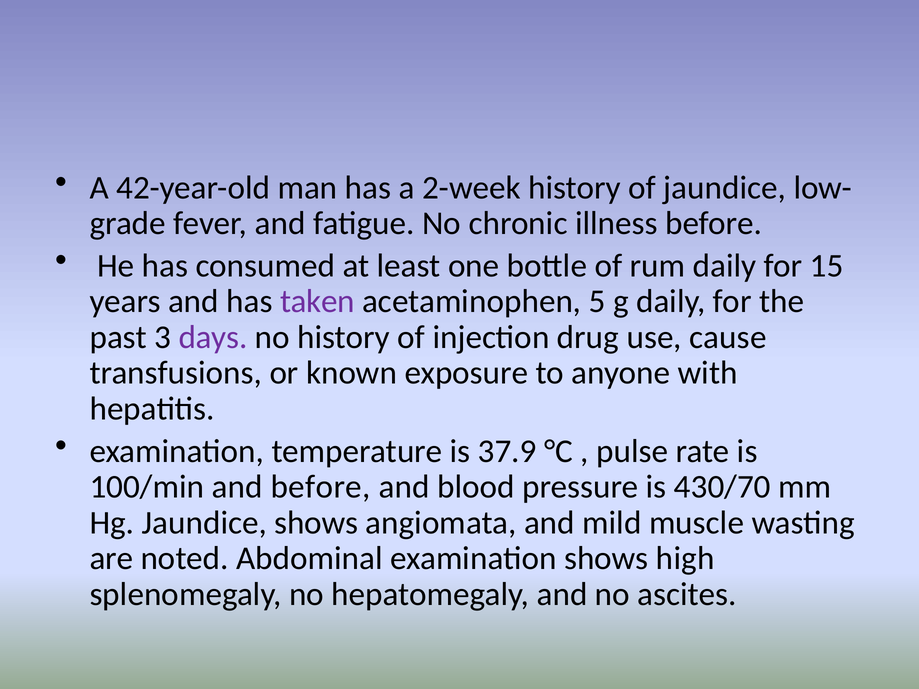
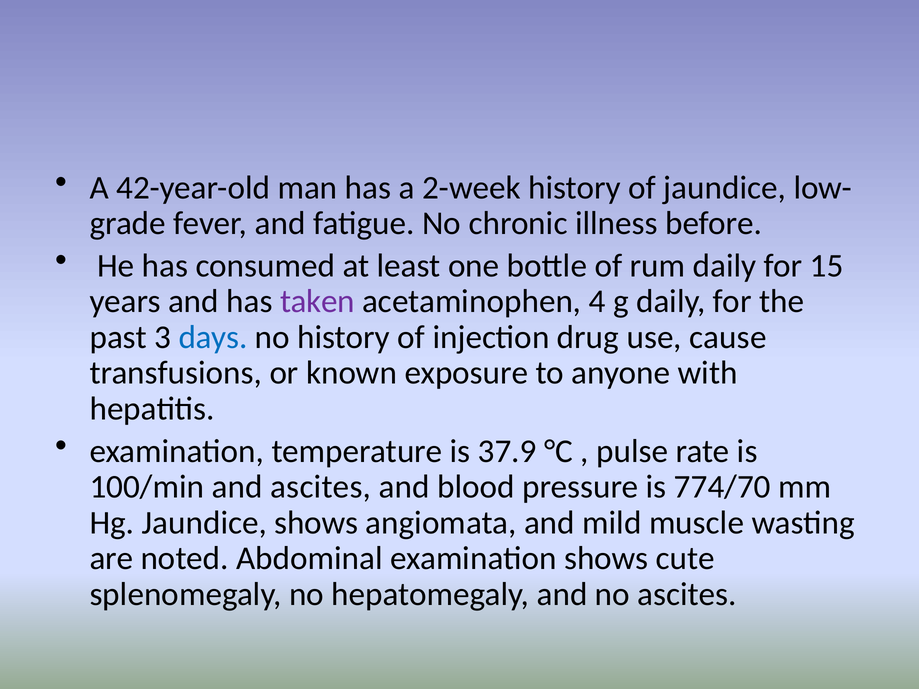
5: 5 -> 4 (597, 302)
days colour: purple -> blue (213, 337)
and before: before -> ascites (321, 487)
430/70: 430/70 -> 774/70 (722, 487)
high: high -> cute (685, 559)
